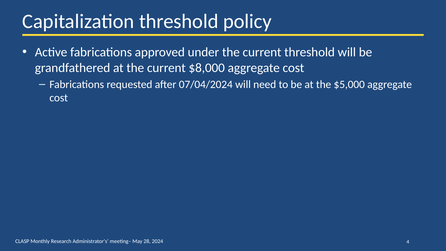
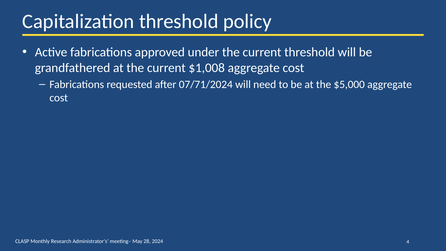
$8,000: $8,000 -> $1,008 (207, 68)
07/04/2024: 07/04/2024 -> 07/71/2024 (206, 84)
